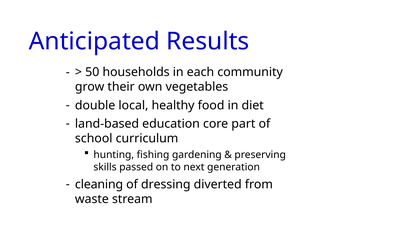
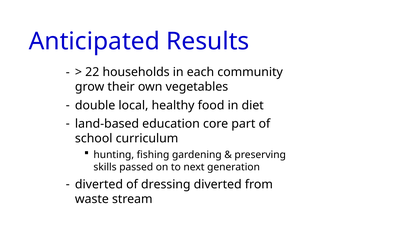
50: 50 -> 22 (92, 72)
cleaning: cleaning -> diverted (99, 185)
